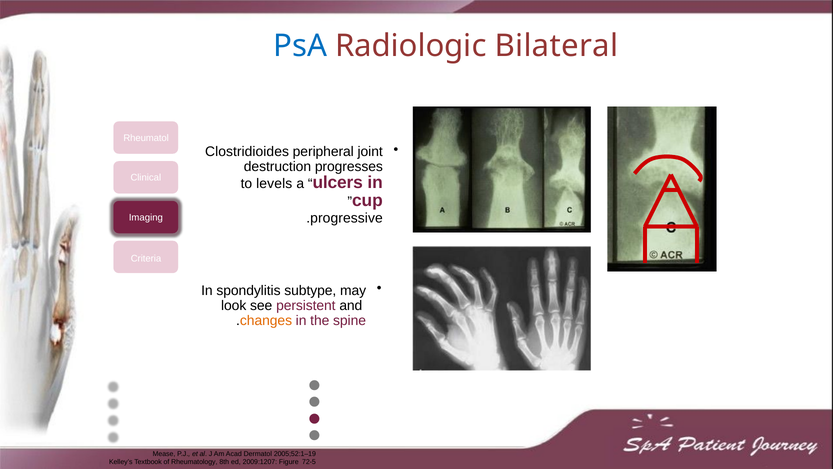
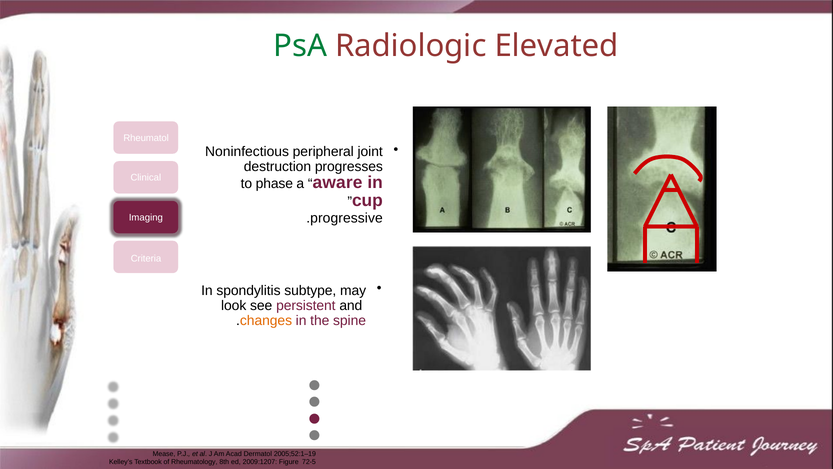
PsA colour: blue -> green (300, 46)
Bilateral: Bilateral -> Elevated (557, 46)
Clostridioides: Clostridioides -> Noninfectious (247, 152)
levels: levels -> phase (274, 184)
ulcers: ulcers -> aware (338, 182)
